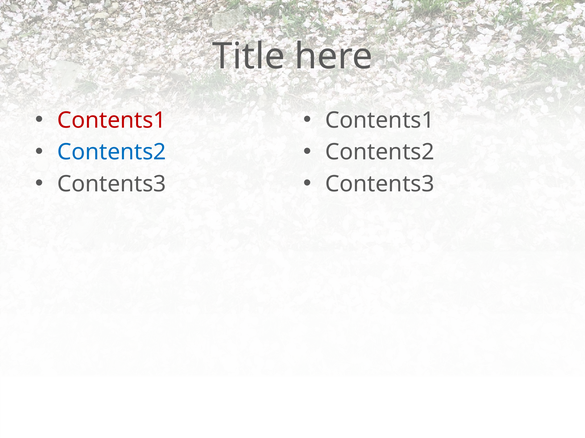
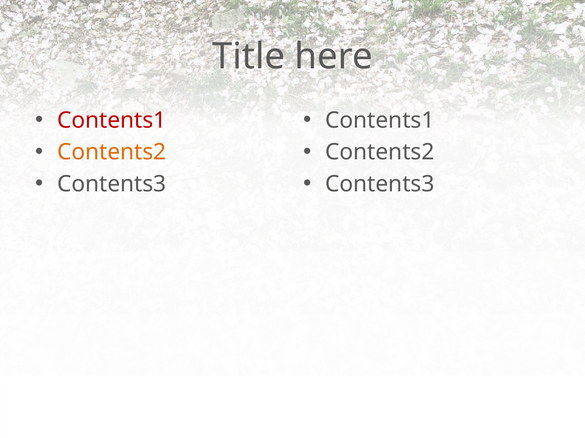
Contents2 colour: blue -> orange (112, 152)
